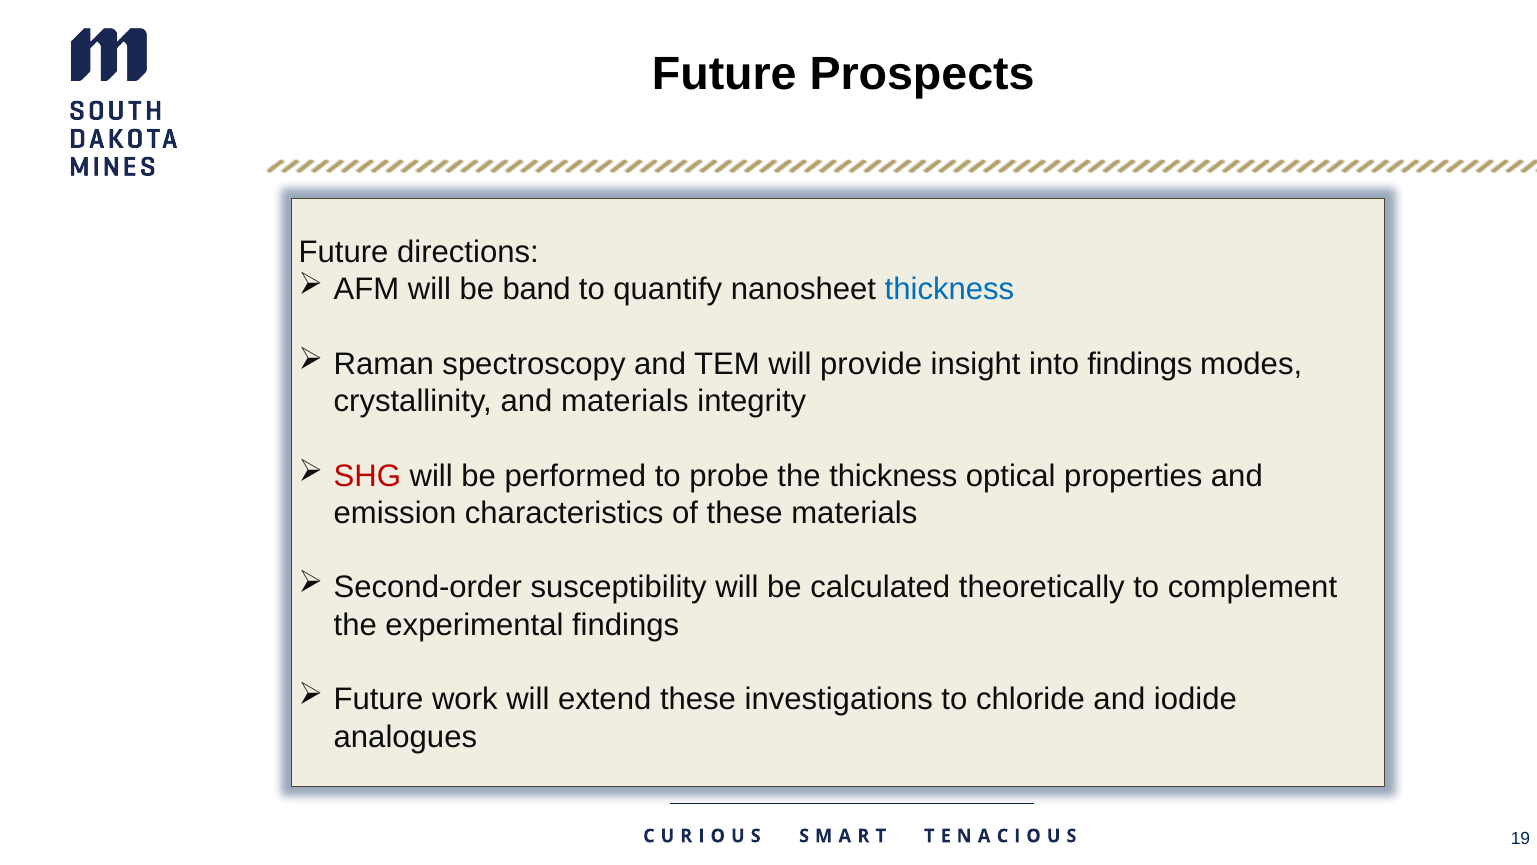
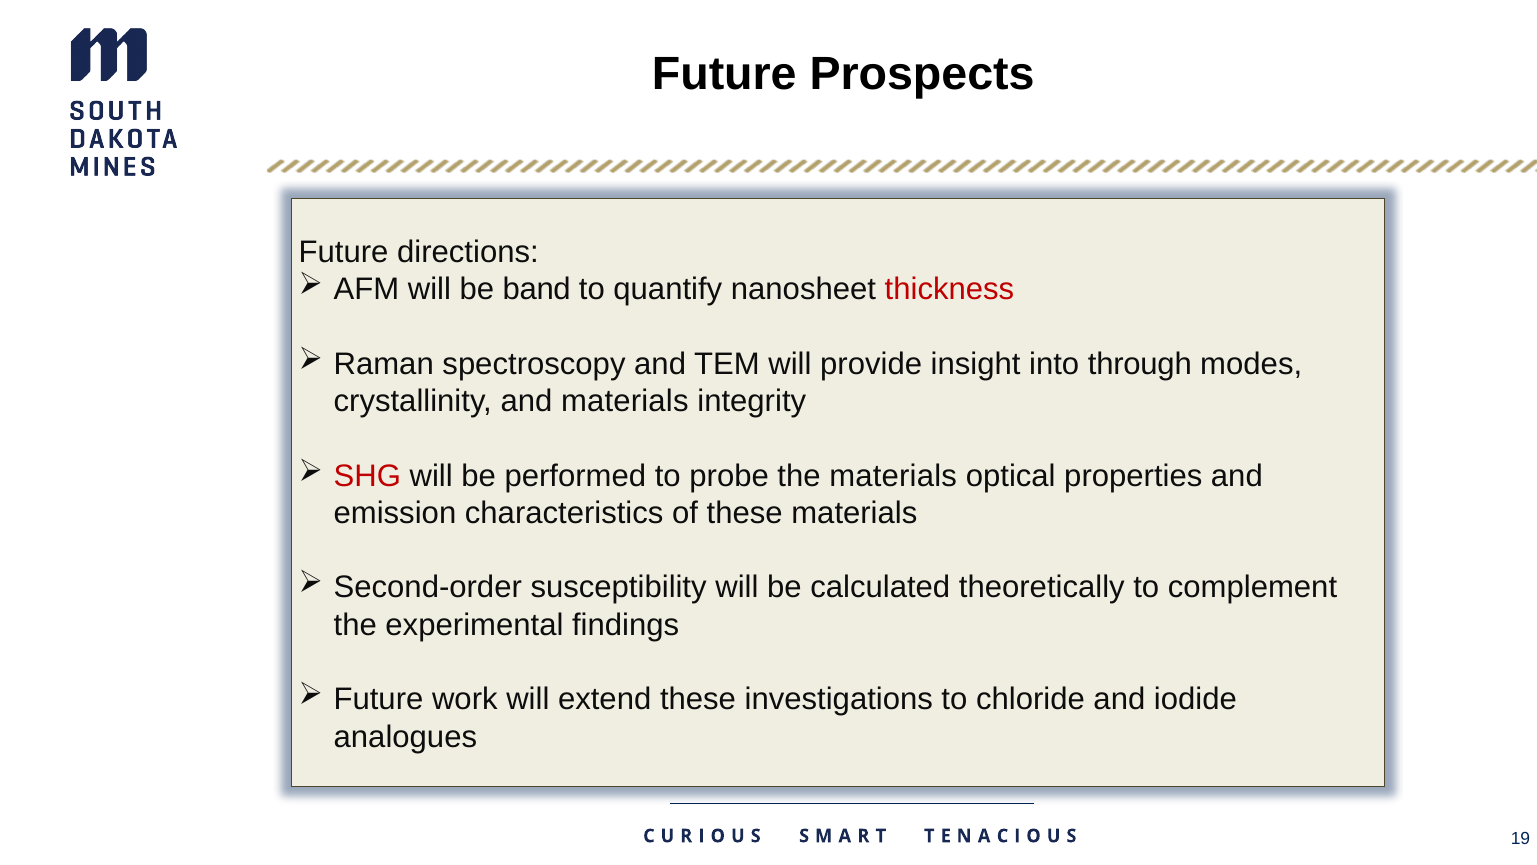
thickness colour: blue -> red (949, 289)
into findings: findings -> through (1140, 364)
the thickness: thickness -> materials (893, 476)
